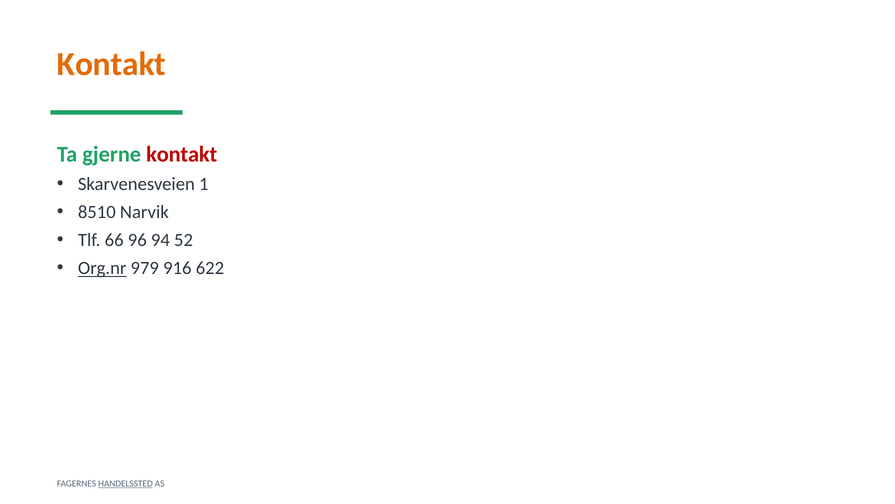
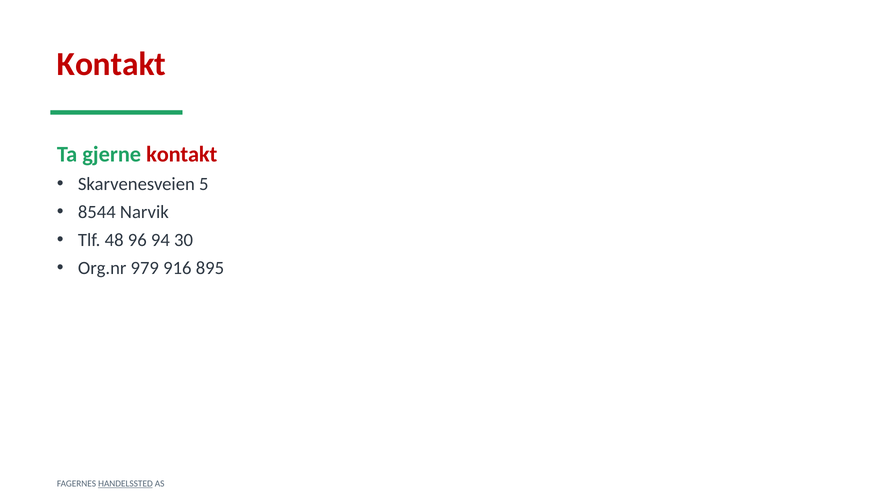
Kontakt colour: orange -> red (111, 64)
1: 1 -> 5 (204, 184)
8510: 8510 -> 8544 (97, 212)
66: 66 -> 48 (114, 240)
52: 52 -> 30 (184, 240)
Org.nr underline: present -> none (102, 268)
622: 622 -> 895 (210, 268)
